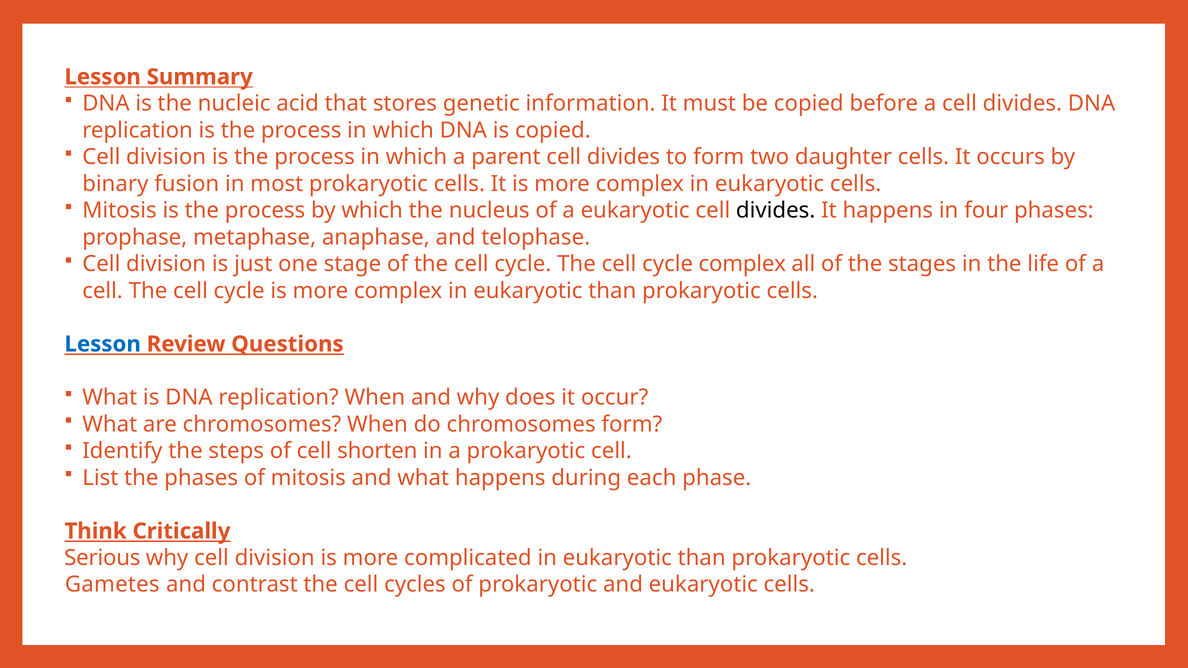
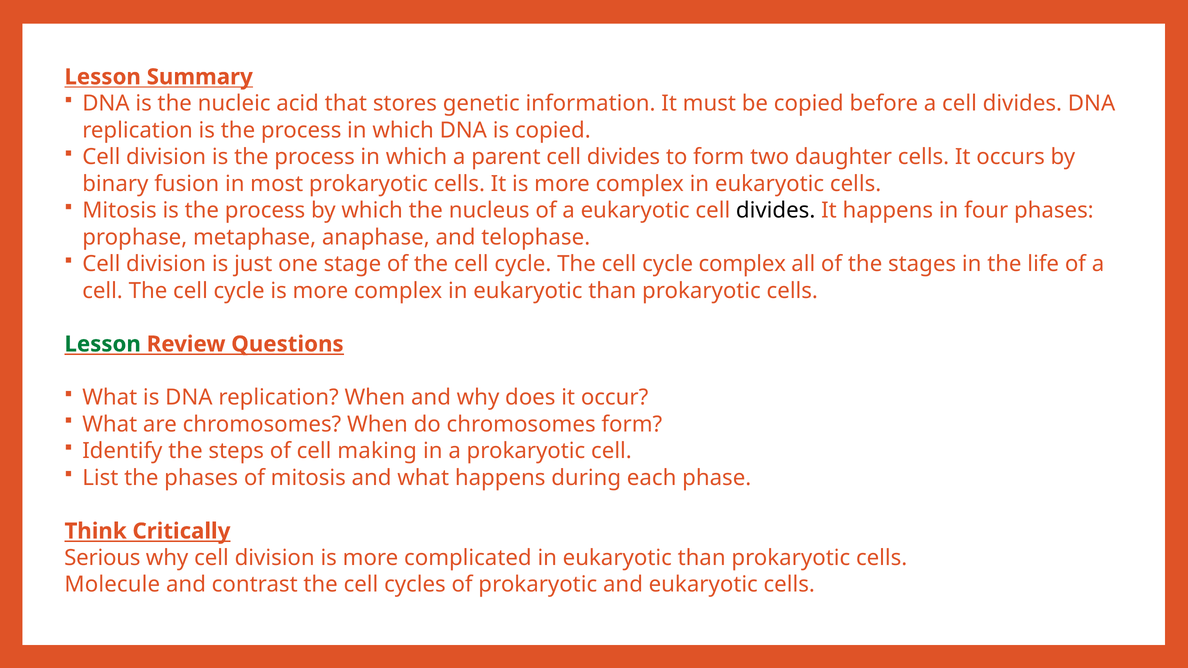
Lesson colour: blue -> green (103, 344)
shorten: shorten -> making (377, 451)
Gametes: Gametes -> Molecule (112, 585)
